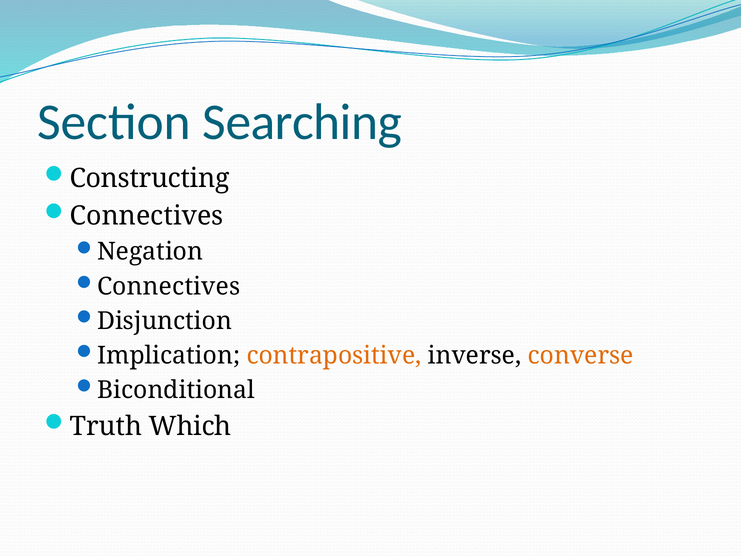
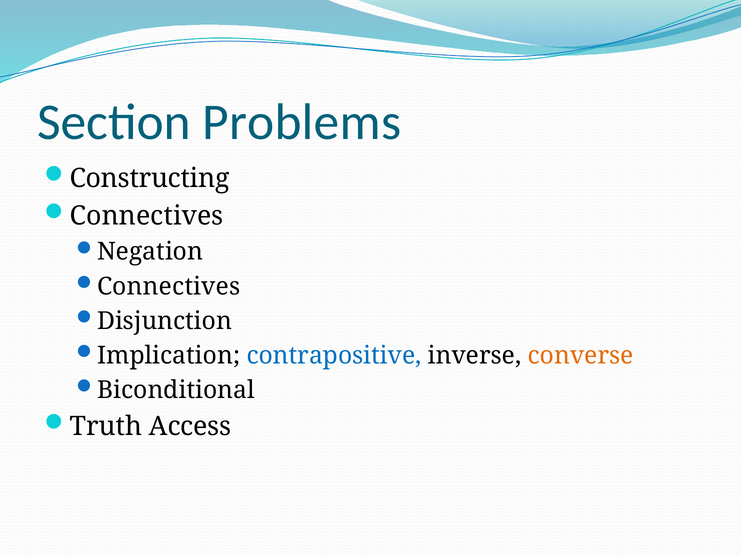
Searching: Searching -> Problems (302, 122)
contrapositive colour: orange -> blue (334, 355)
Which: Which -> Access (190, 426)
